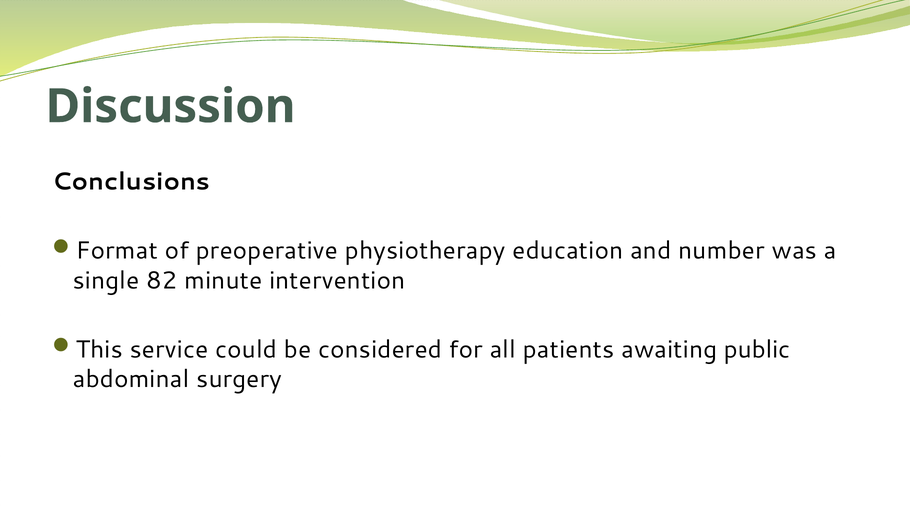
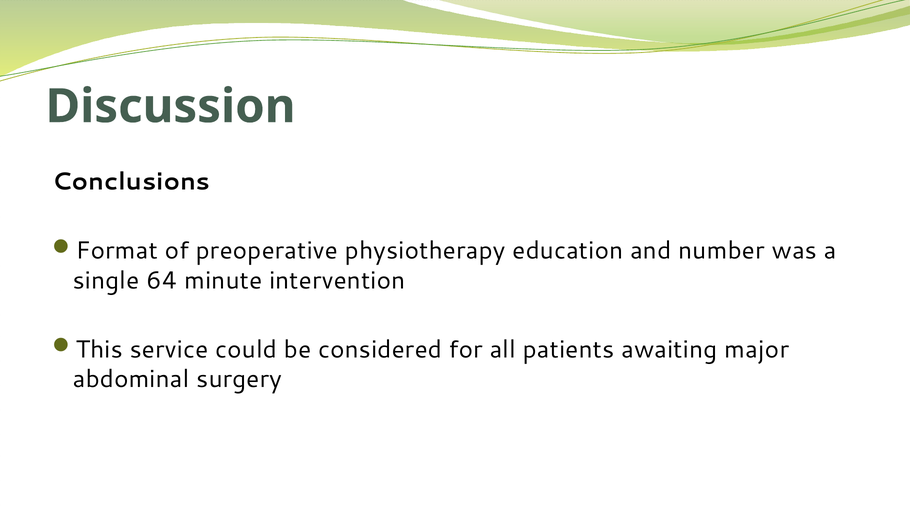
82: 82 -> 64 (162, 280)
public: public -> major (757, 349)
